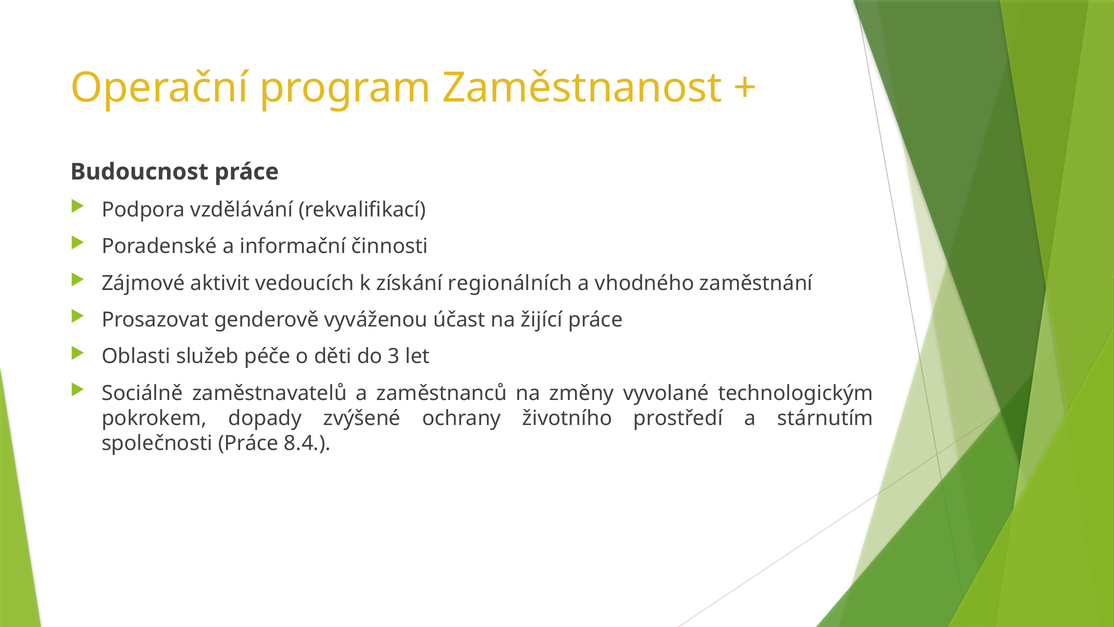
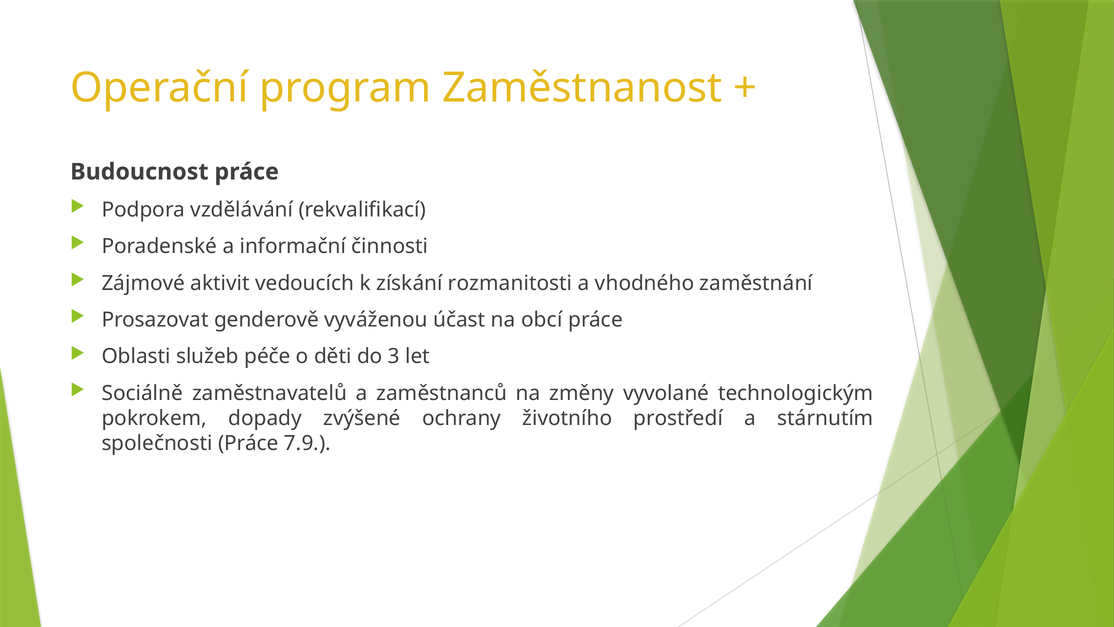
regionálních: regionálních -> rozmanitosti (510, 283)
žijící: žijící -> obcí (542, 320)
8.4: 8.4 -> 7.9 (307, 443)
